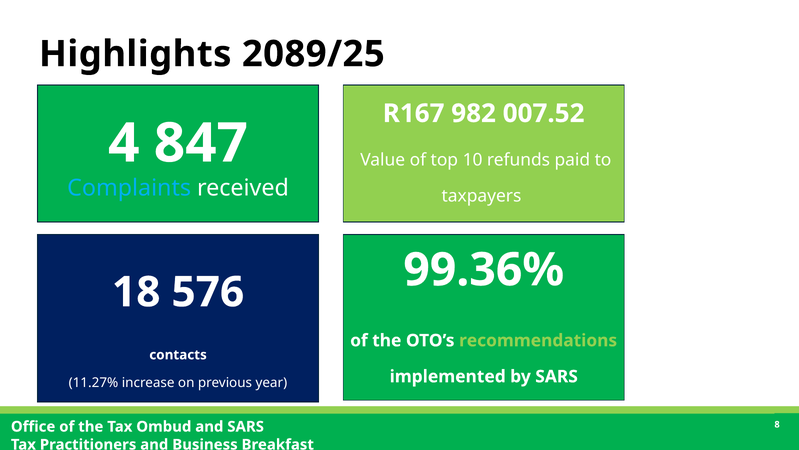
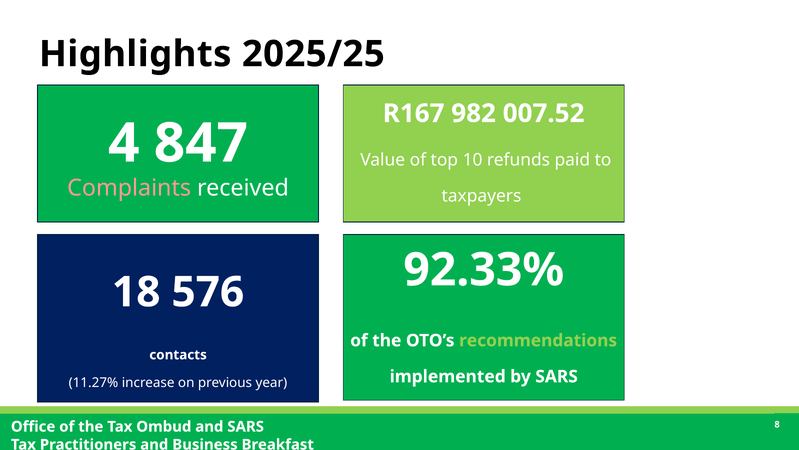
2089/25: 2089/25 -> 2025/25 (313, 54)
Complaints colour: light blue -> pink (129, 188)
99.36%: 99.36% -> 92.33% (484, 270)
